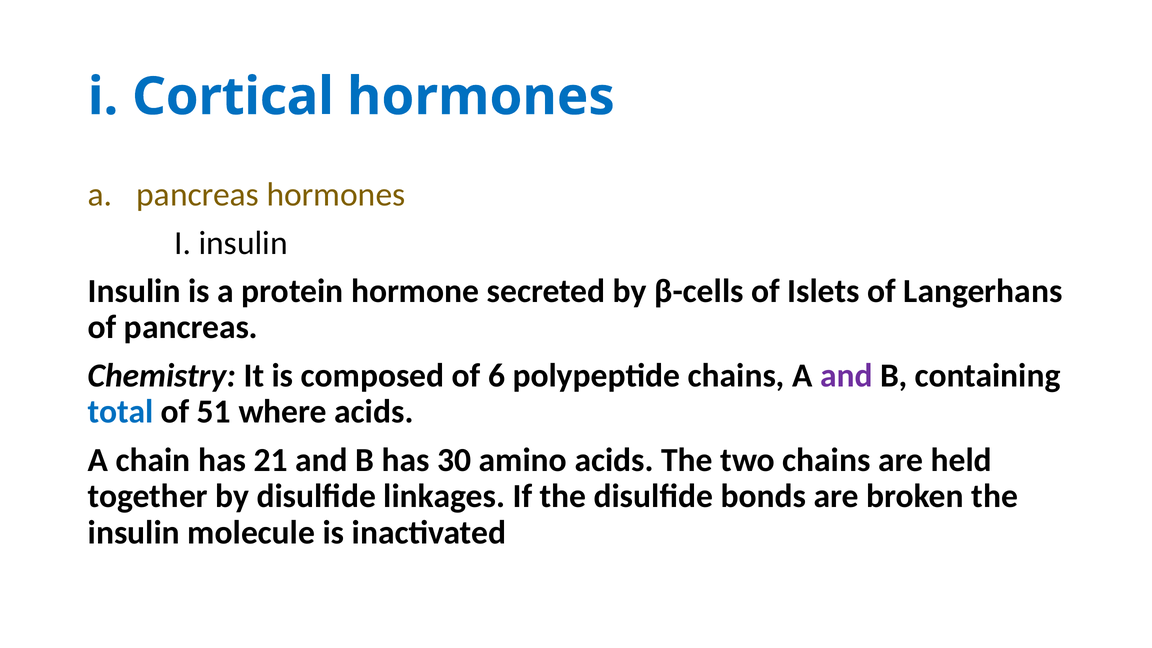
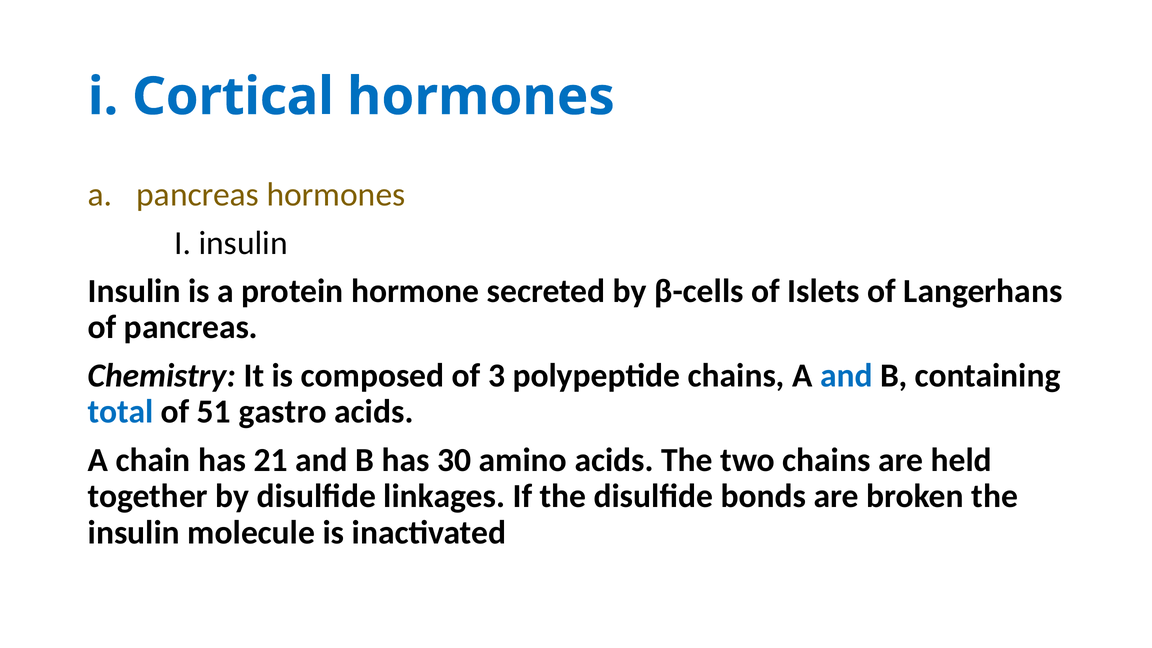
6: 6 -> 3 (497, 376)
and colour: purple -> blue (846, 376)
where: where -> gastro (283, 412)
